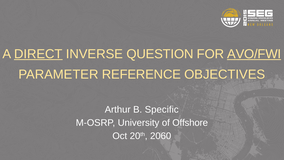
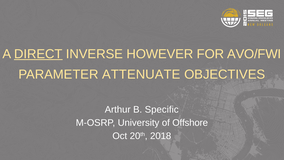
QUESTION: QUESTION -> HOWEVER (160, 54)
AVO/FWI underline: present -> none (254, 54)
REFERENCE: REFERENCE -> ATTENUATE (141, 74)
2060: 2060 -> 2018 (161, 136)
